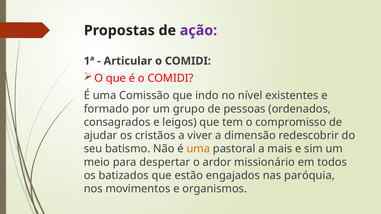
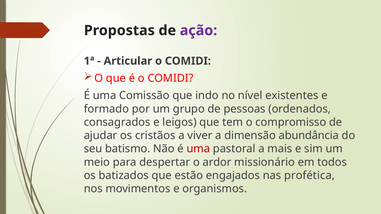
redescobrir: redescobrir -> abundância (309, 136)
uma colour: orange -> red (198, 149)
paróquia: paróquia -> profética (309, 176)
